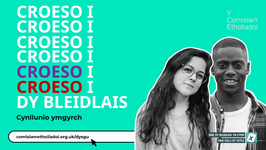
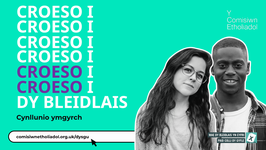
CROESO colour: red -> purple (50, 87)
